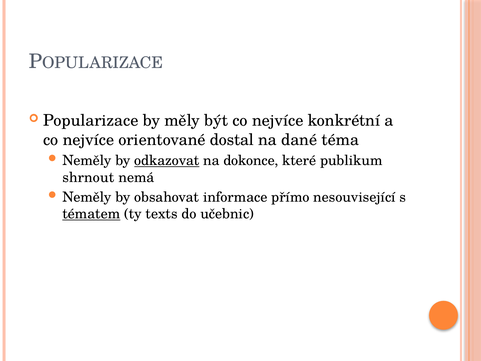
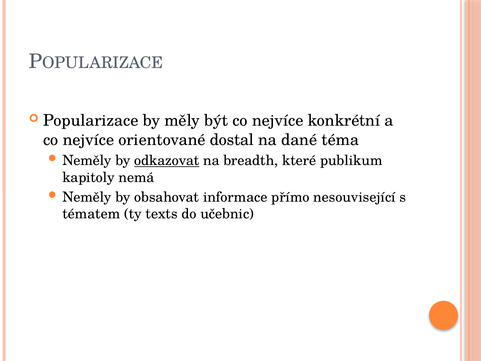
dokonce: dokonce -> breadth (251, 160)
shrnout: shrnout -> kapitoly (89, 177)
tématem underline: present -> none (91, 214)
